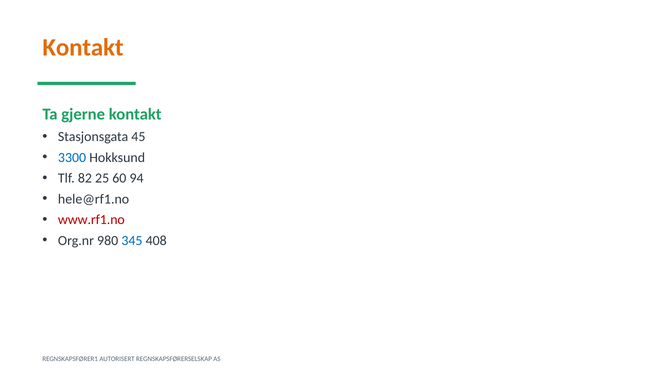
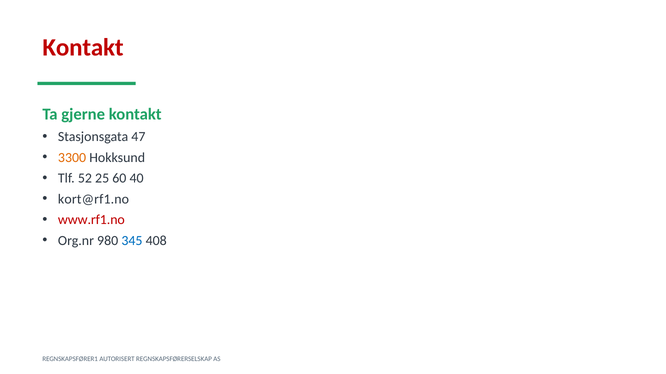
Kontakt colour: orange -> red (83, 48)
45: 45 -> 47 (138, 137)
3300 colour: blue -> orange (72, 158)
82: 82 -> 52 (85, 179)
94: 94 -> 40 (137, 179)
hele@rf1.no: hele@rf1.no -> kort@rf1.no (94, 199)
